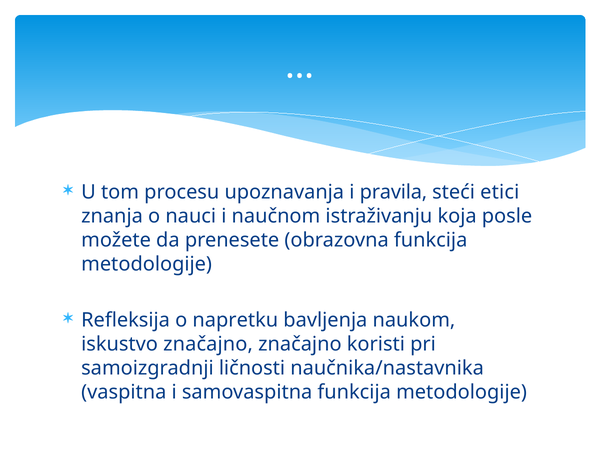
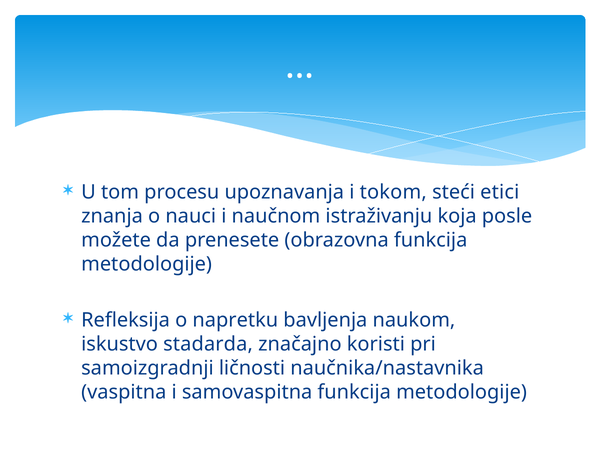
pravila: pravila -> tokom (393, 192)
iskustvo značajno: značajno -> stadarda (208, 344)
